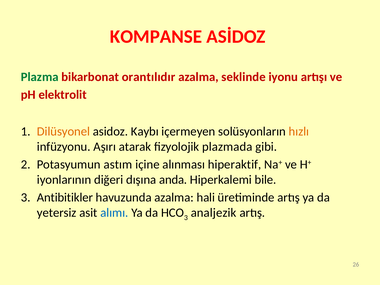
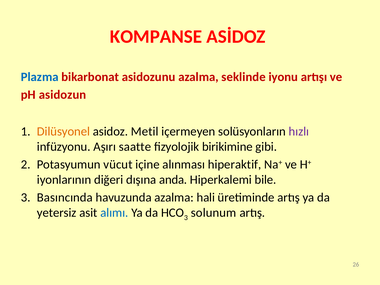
Plazma colour: green -> blue (40, 77)
orantılıdır: orantılıdır -> asidozunu (149, 77)
elektrolit: elektrolit -> asidozun (63, 95)
Kaybı: Kaybı -> Metil (145, 131)
hızlı colour: orange -> purple (299, 131)
atarak: atarak -> saatte (135, 147)
plazmada: plazmada -> birikimine (227, 147)
astım: astım -> vücut (118, 164)
Antibitikler: Antibitikler -> Basıncında (65, 197)
analjezik: analjezik -> solunum (214, 213)
